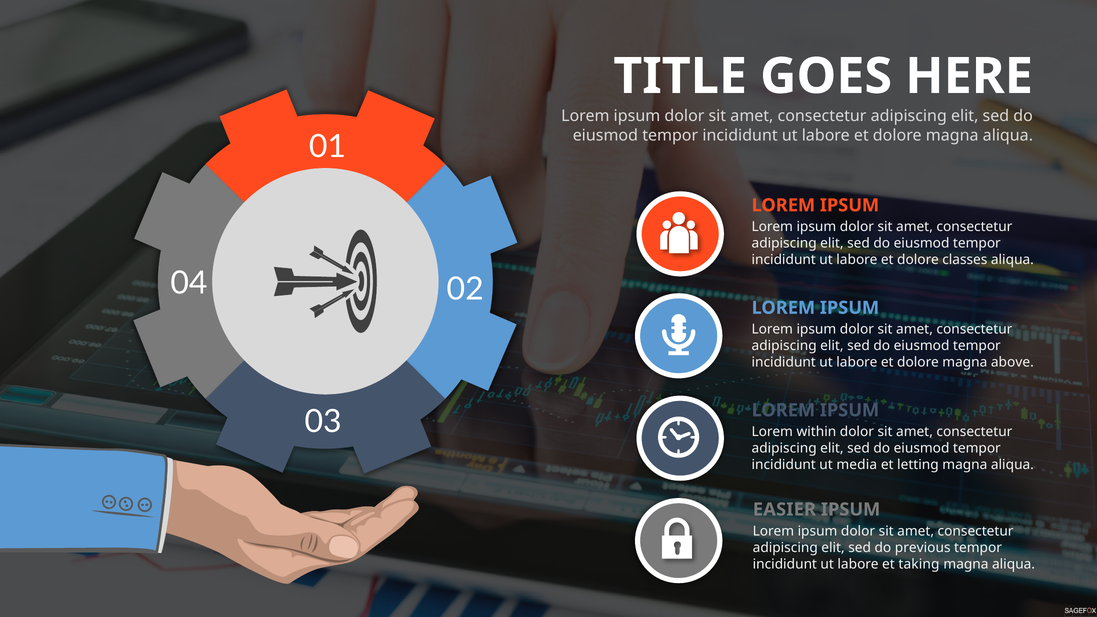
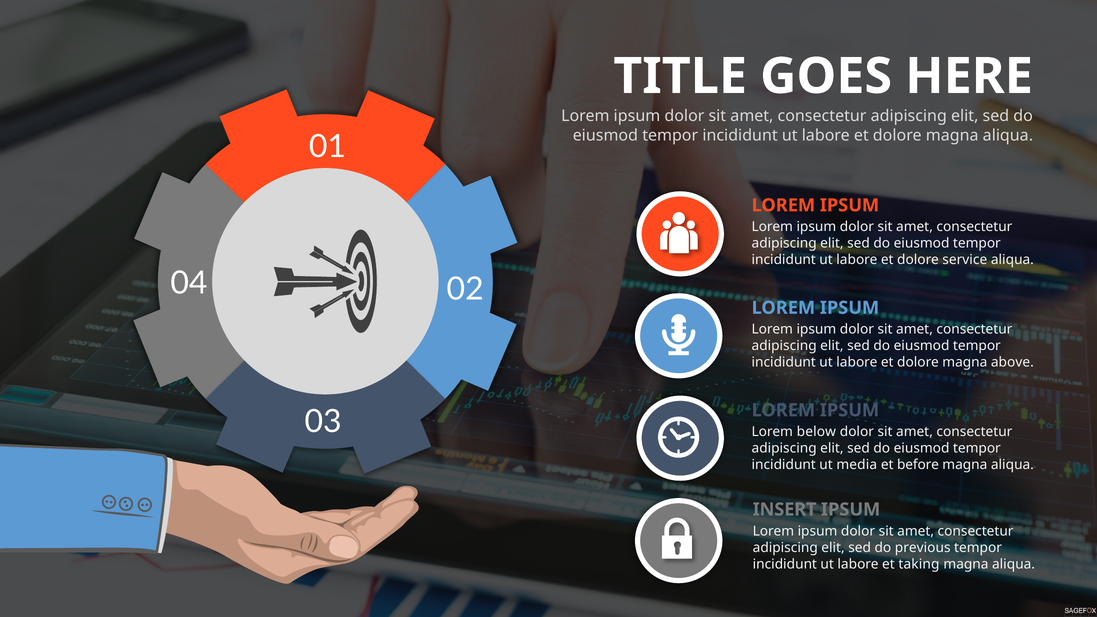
classes: classes -> service (965, 260)
within: within -> below (816, 432)
letting: letting -> before (918, 465)
EASIER: EASIER -> INSERT (785, 510)
